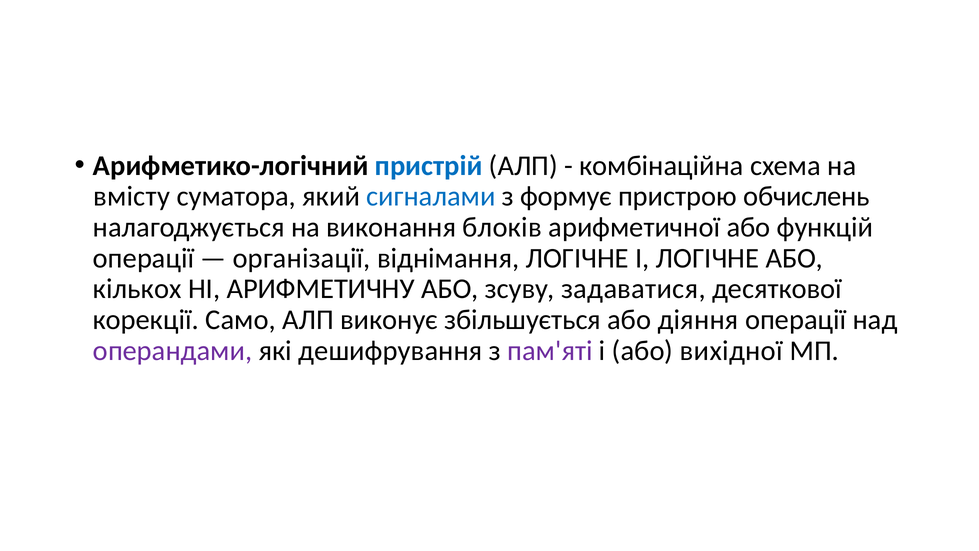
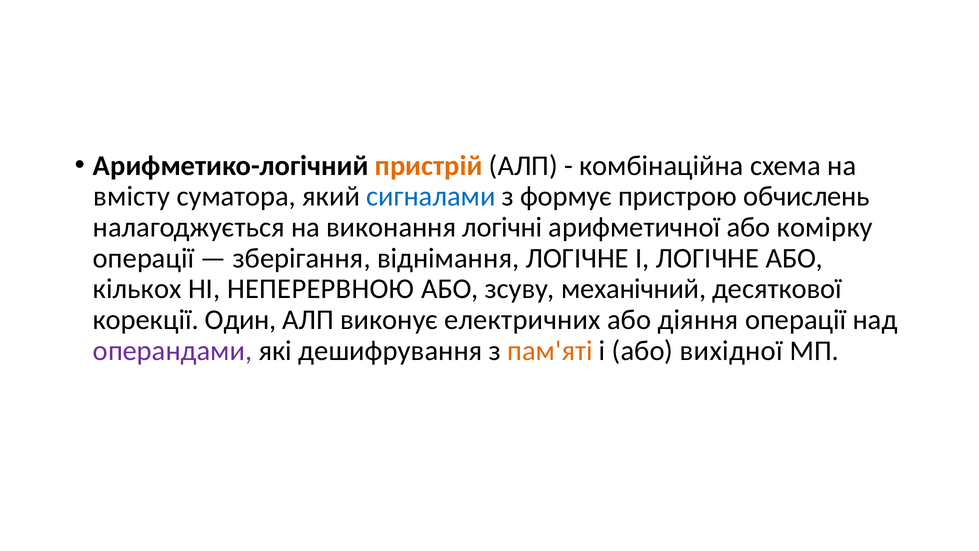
пристрій colour: blue -> orange (429, 166)
блоків: блоків -> логічні (502, 227)
функцій: функцій -> комірку (825, 227)
організації: організації -> зберігання (302, 258)
АРИФМЕТИЧНУ: АРИФМЕТИЧНУ -> НЕПЕРЕРВНОЮ (321, 289)
задаватися: задаватися -> механічний (634, 289)
Само: Само -> Один (241, 320)
збільшується: збільшується -> електричних (522, 320)
пам'яті colour: purple -> orange (550, 351)
